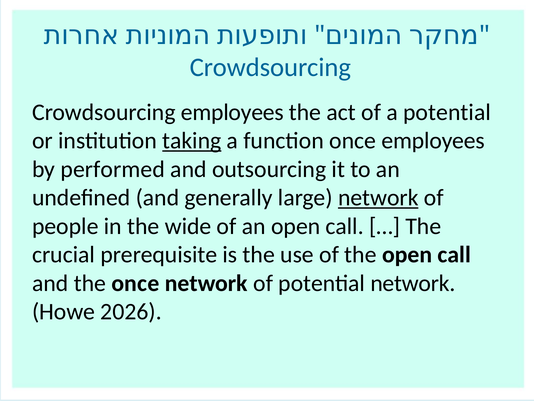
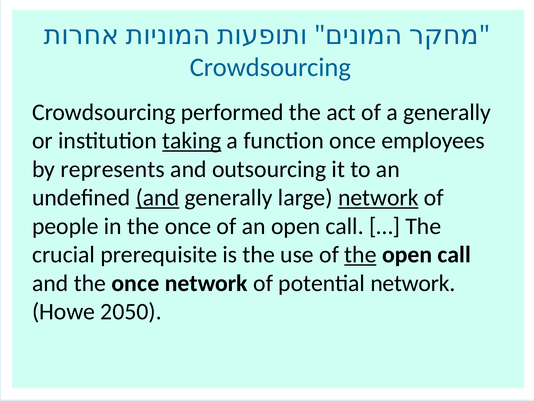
Crowdsourcing employees: employees -> performed (232, 112)
a potential: potential -> generally (447, 112)
performed: performed -> represents (113, 169)
and underline: none -> present (158, 197)
in the wide: wide -> once (188, 226)
the underline: none -> present (360, 254)
2026: 2026 -> 2050 (131, 311)
